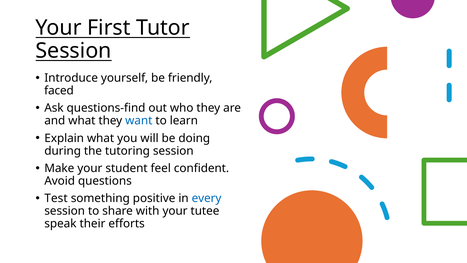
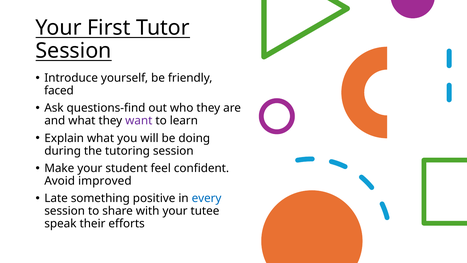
want colour: blue -> purple (139, 121)
questions: questions -> improved (105, 181)
Test: Test -> Late (56, 198)
